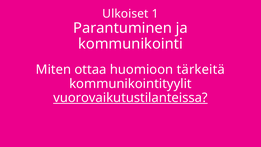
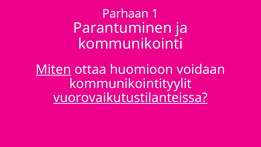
Ulkoiset: Ulkoiset -> Parhaan (126, 14)
Miten underline: none -> present (53, 70)
tärkeitä: tärkeitä -> voidaan (201, 70)
